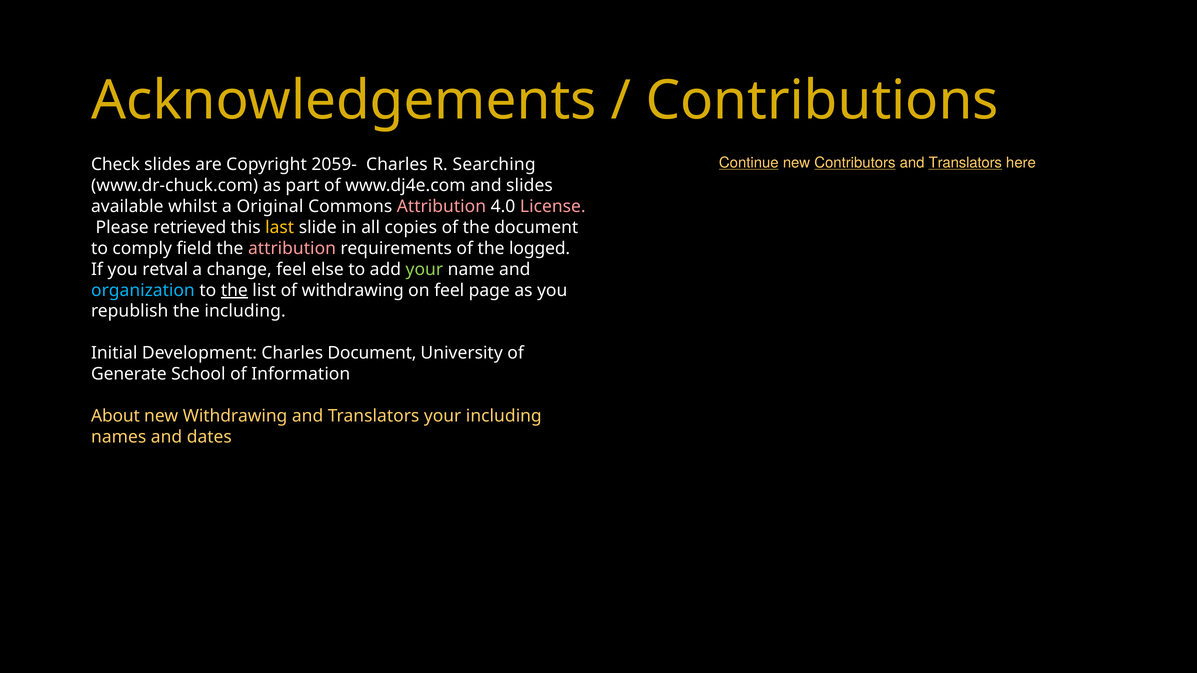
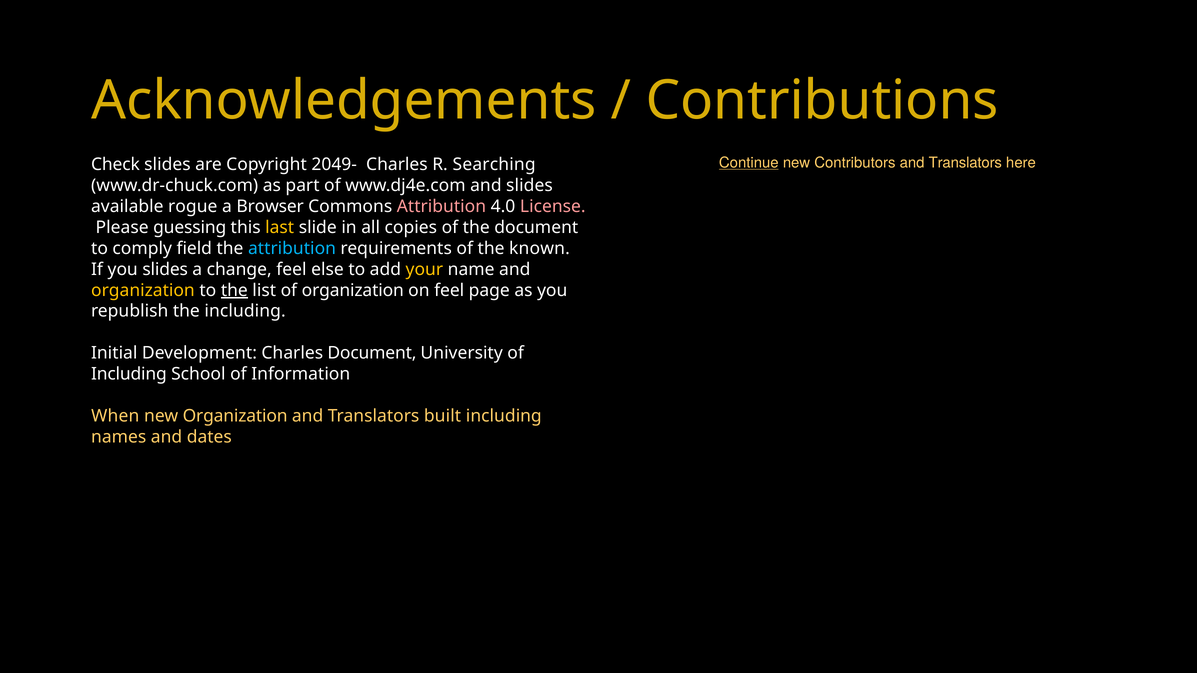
Contributors underline: present -> none (855, 163)
Translators underline: present -> none (965, 163)
2059-: 2059- -> 2049- (334, 165)
whilst: whilst -> rogue (193, 207)
Original: Original -> Browser (270, 207)
retrieved: retrieved -> guessing (190, 228)
attribution colour: pink -> light blue (292, 248)
logged: logged -> known (539, 248)
you retval: retval -> slides (165, 269)
your colour: light green -> yellow (424, 269)
organization colour: light blue -> yellow (143, 290)
of withdrawing: withdrawing -> organization (353, 290)
Generate: Generate -> Including (129, 374)
About: About -> When (115, 416)
new Withdrawing: Withdrawing -> Organization (235, 416)
Translators your: your -> built (443, 416)
